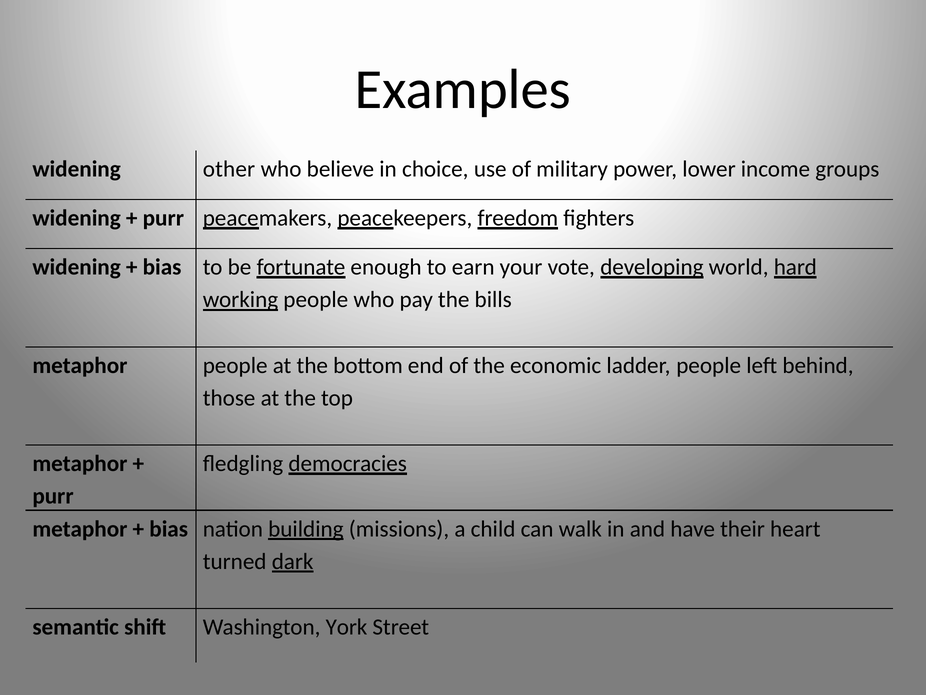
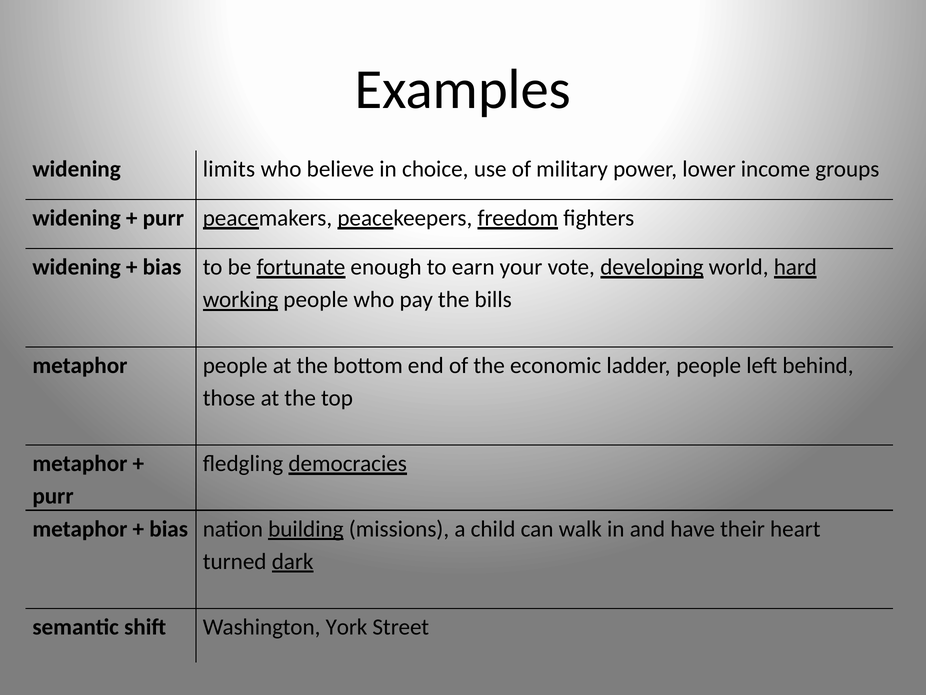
other: other -> limits (229, 169)
